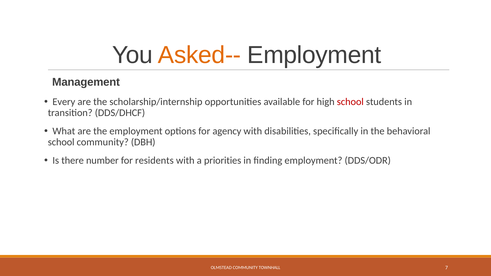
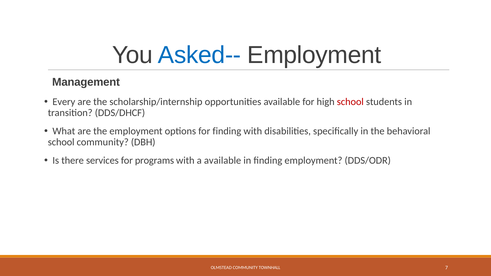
Asked-- colour: orange -> blue (200, 55)
for agency: agency -> finding (227, 131)
number: number -> services (102, 161)
residents: residents -> programs (154, 161)
a priorities: priorities -> available (223, 161)
